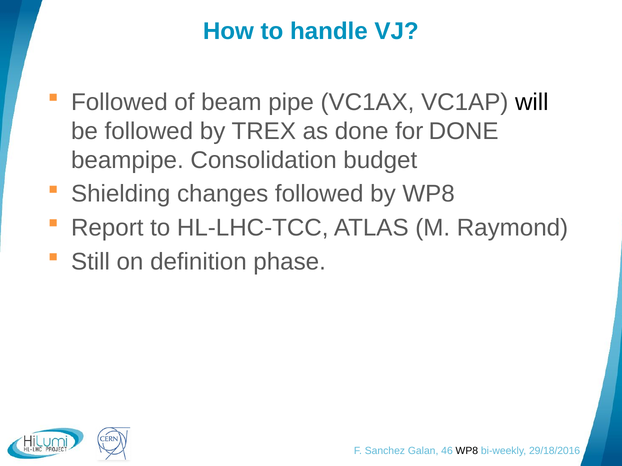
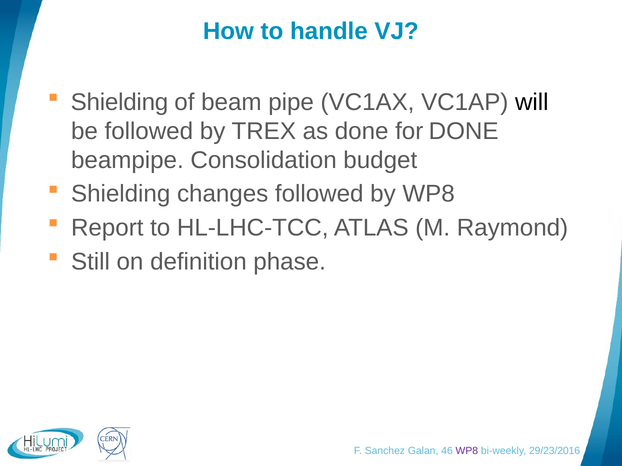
Followed: Followed -> Shielding (120, 102)
WP8 colour: black -> purple (467, 451)
29/18/2016: 29/18/2016 -> 29/23/2016 (555, 451)
